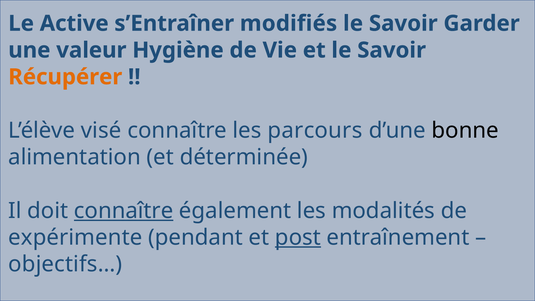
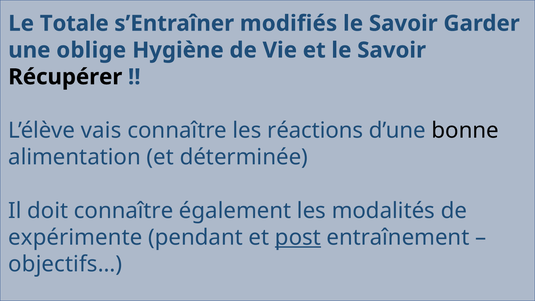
Active: Active -> Totale (74, 23)
valeur: valeur -> oblige (91, 50)
Récupérer colour: orange -> black (65, 77)
visé: visé -> vais (101, 130)
parcours: parcours -> réactions (315, 130)
connaître underline: present -> none (124, 211)
